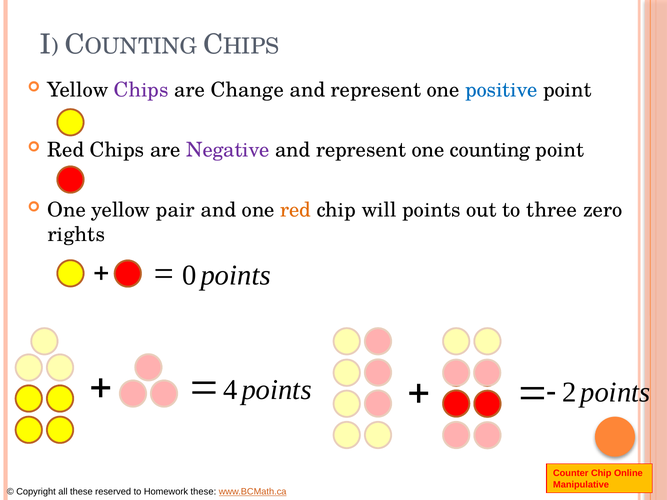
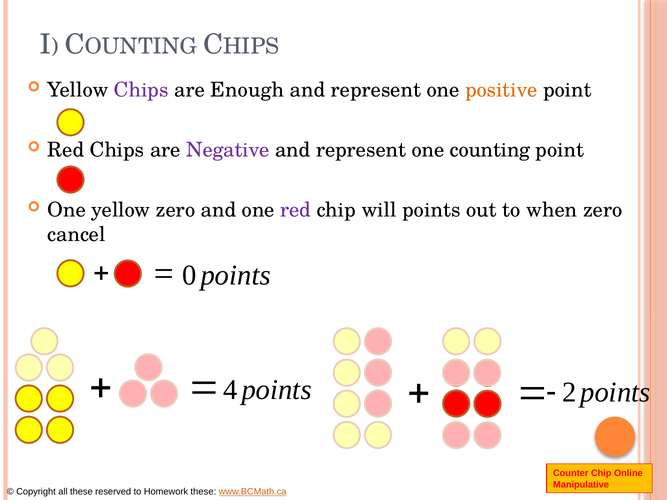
Change: Change -> Enough (247, 90)
positive colour: blue -> orange (501, 90)
yellow pair: pair -> zero (176, 210)
red colour: orange -> purple (296, 210)
three: three -> when (552, 210)
rights: rights -> cancel (76, 234)
